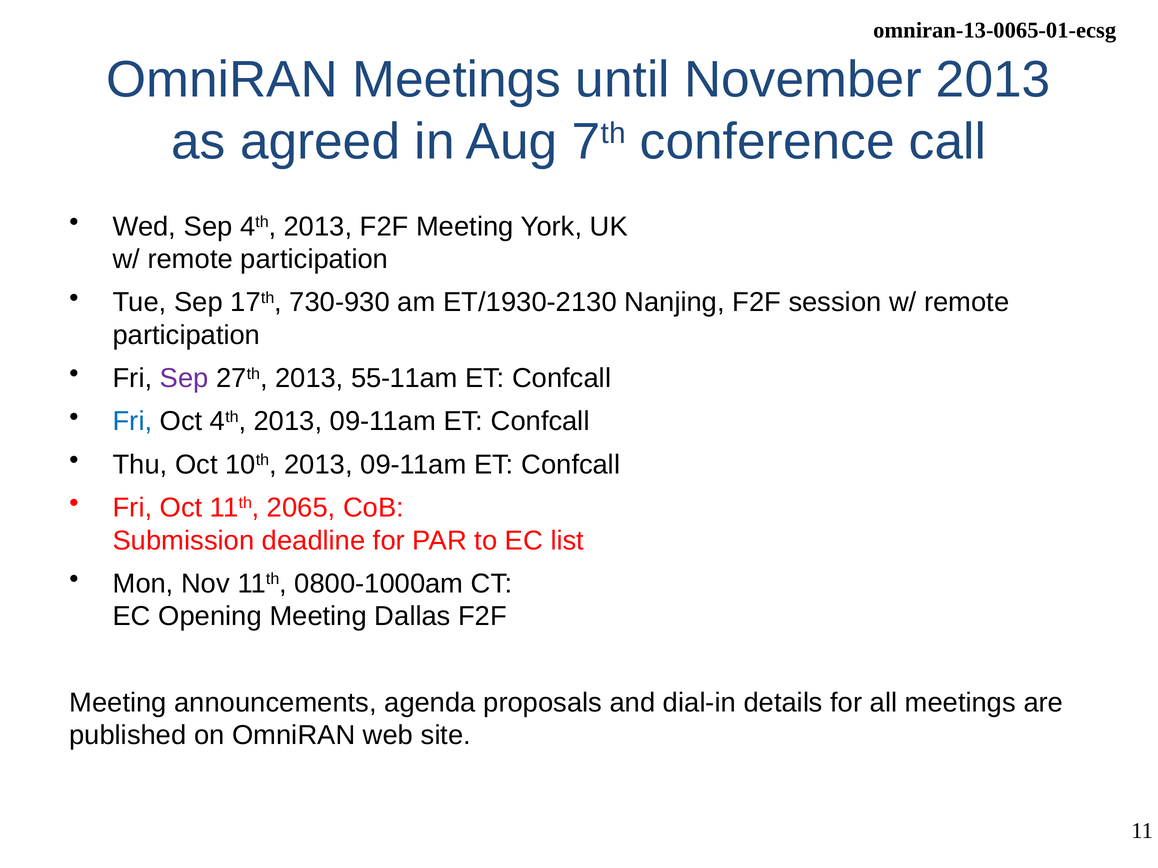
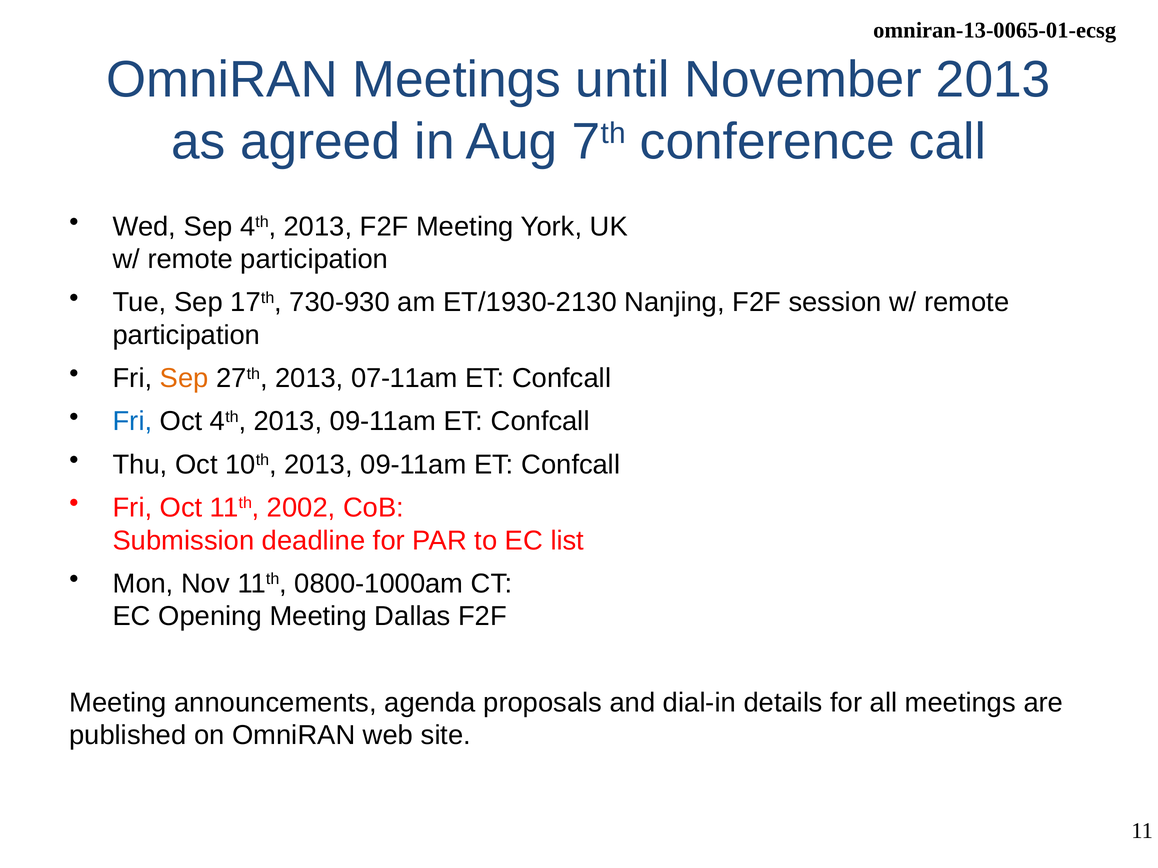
Sep colour: purple -> orange (184, 379)
55-11am: 55-11am -> 07-11am (404, 379)
2065: 2065 -> 2002 (301, 508)
